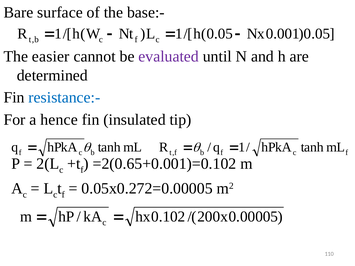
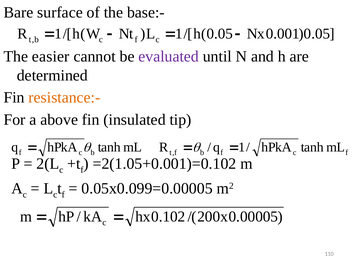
resistance:- colour: blue -> orange (64, 98)
hence: hence -> above (59, 120)
=2(0.65+0.001)=0.102: =2(0.65+0.001)=0.102 -> =2(1.05+0.001)=0.102 (164, 164)
0.05x0.272=0.00005: 0.05x0.272=0.00005 -> 0.05x0.099=0.00005 (147, 189)
